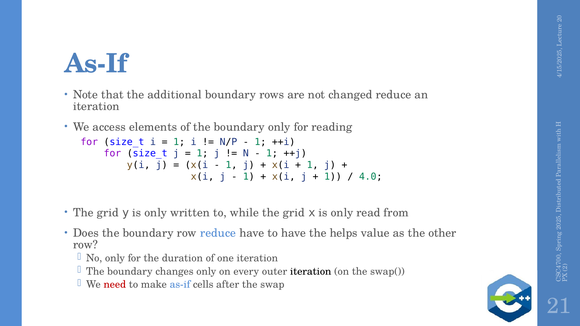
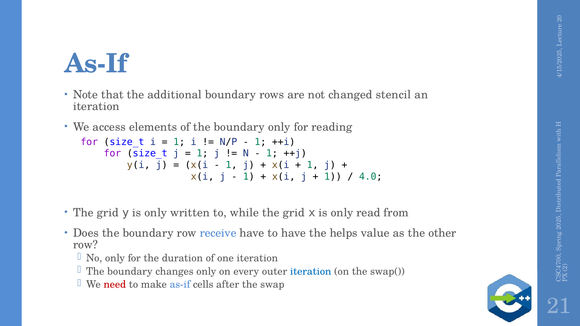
changed reduce: reduce -> stencil (393, 95)
row reduce: reduce -> receive (218, 233)
iteration colour: black -> blue (311, 272)
